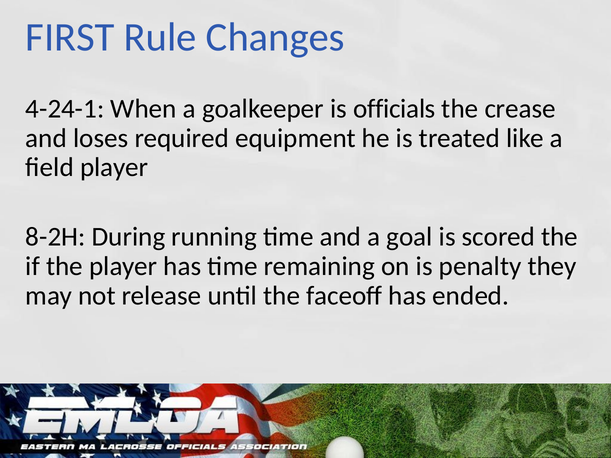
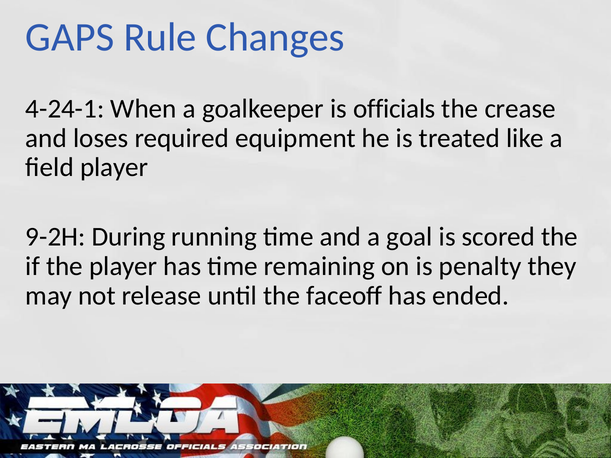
FIRST: FIRST -> GAPS (70, 37)
8-2H: 8-2H -> 9-2H (55, 237)
